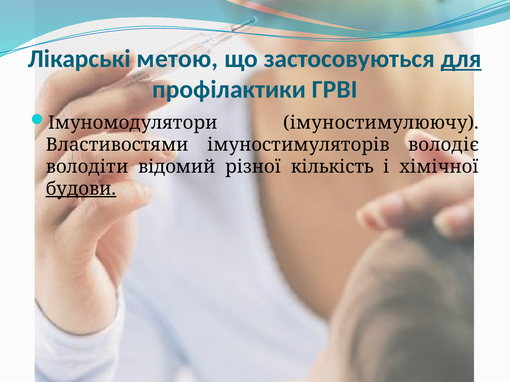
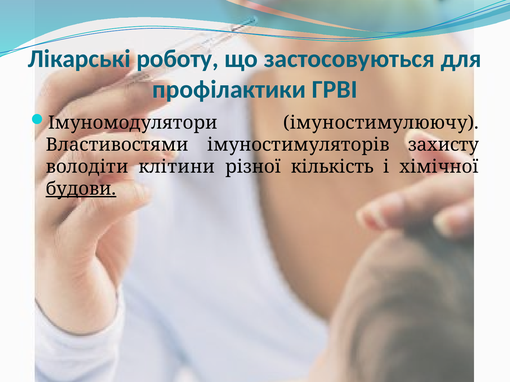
метою: метою -> роботу (178, 59)
для underline: present -> none (461, 59)
володіє: володіє -> захисту (444, 145)
відомий: відомий -> клітини (177, 167)
